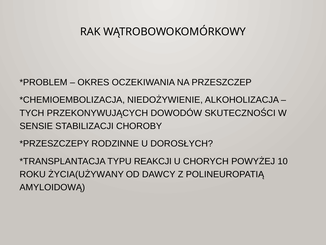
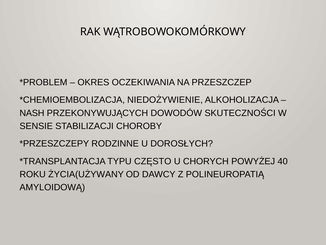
TYCH: TYCH -> NASH (32, 113)
REAKCJI: REAKCJI -> CZĘSTO (153, 161)
10: 10 -> 40 (283, 161)
